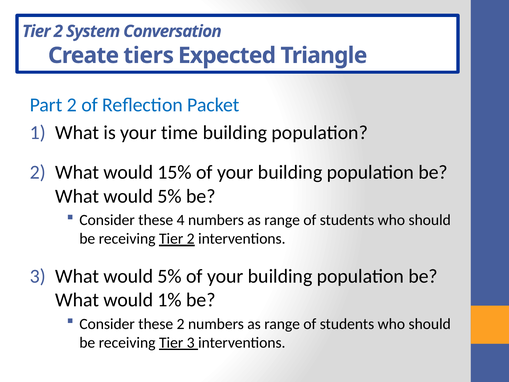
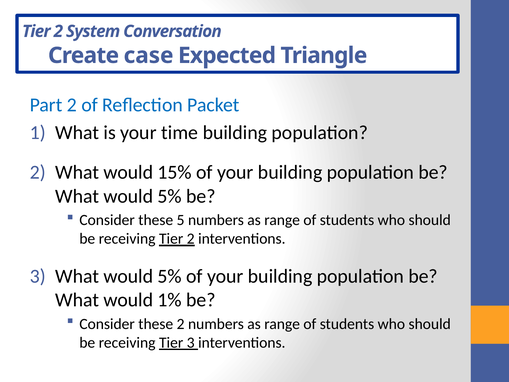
tiers: tiers -> case (149, 55)
4: 4 -> 5 (181, 220)
